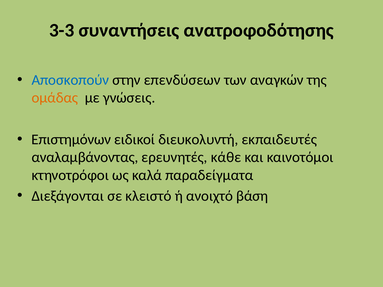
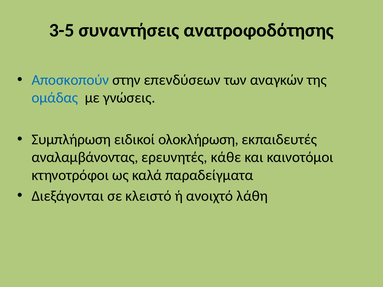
3-3: 3-3 -> 3-5 (62, 30)
ομάδας colour: orange -> blue (55, 98)
Επιστημόνων: Επιστημόνων -> Συμπλήρωση (71, 140)
διευκολυντή: διευκολυντή -> ολοκλήρωση (198, 140)
βάση: βάση -> λάθη (252, 196)
